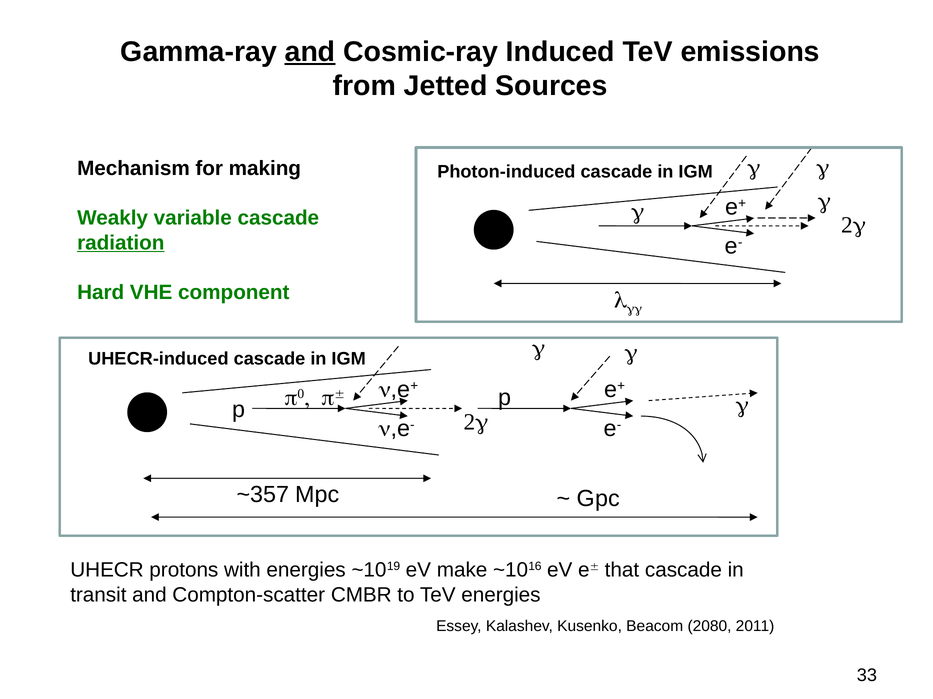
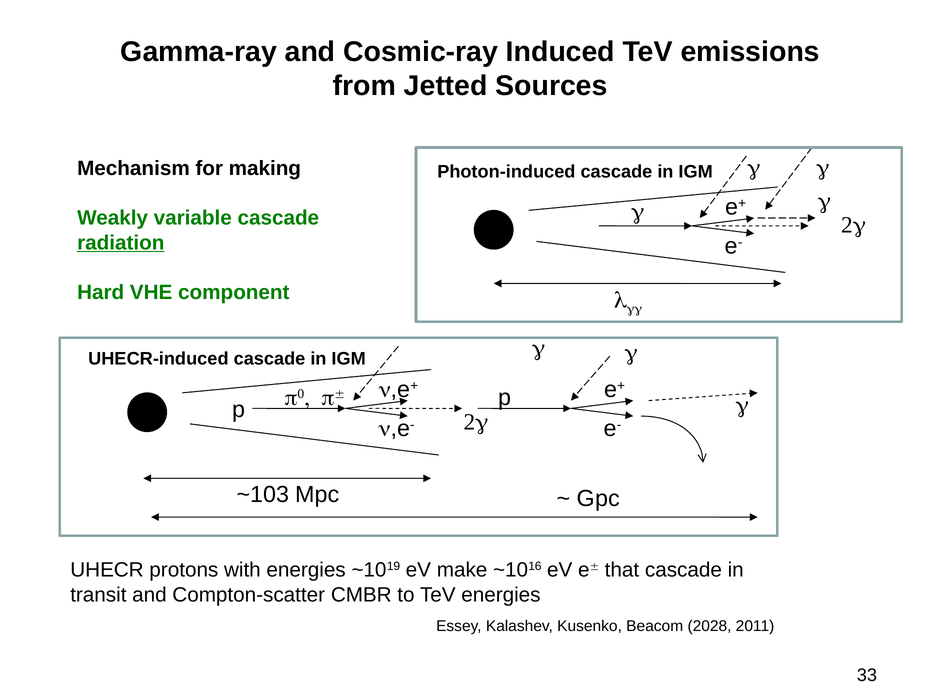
and underline: present -> none (310, 52)
~357: ~357 -> ~103 (263, 495)
2080: 2080 -> 2028 (710, 627)
